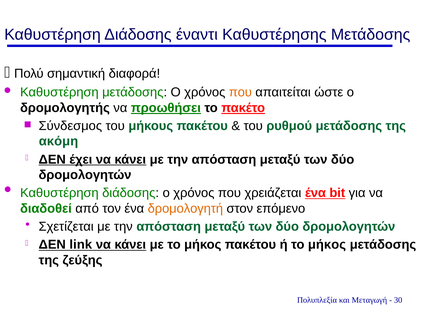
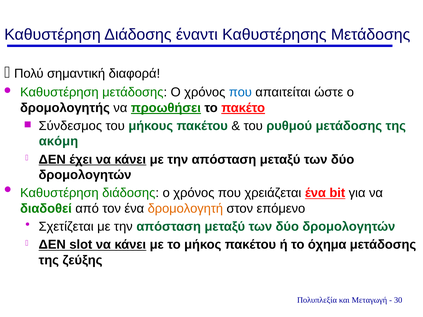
που colour: orange -> blue (240, 92)
link: link -> slot (81, 245)
ή το μήκος: μήκος -> όχημα (327, 245)
